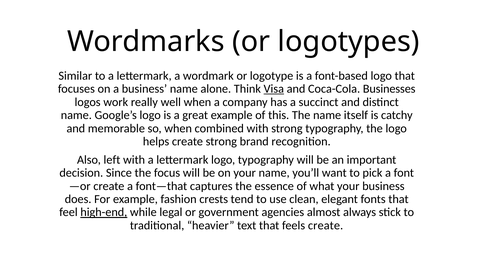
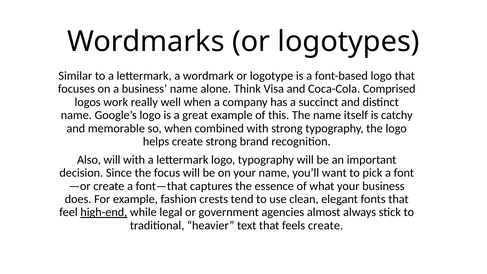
Visa underline: present -> none (274, 89)
Businesses: Businesses -> Comprised (389, 89)
Also left: left -> will (112, 160)
